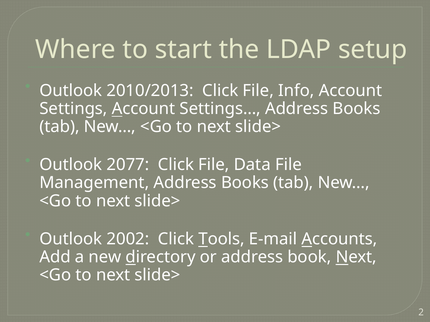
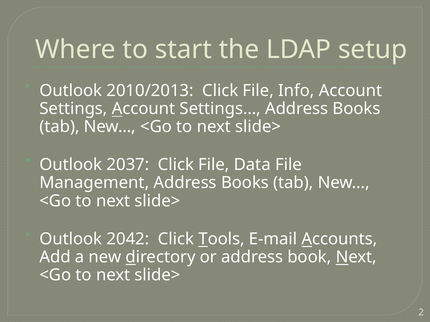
2077: 2077 -> 2037 (128, 165)
2002: 2002 -> 2042 (128, 239)
